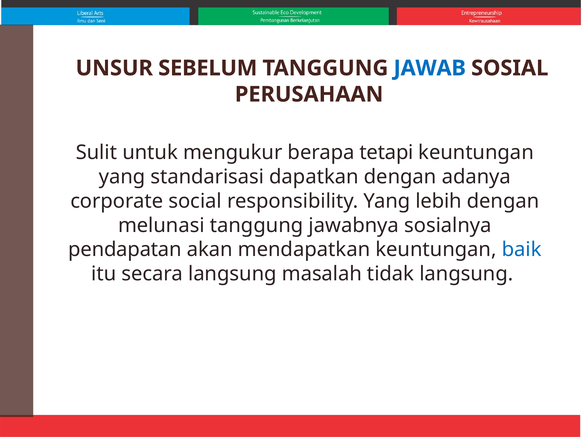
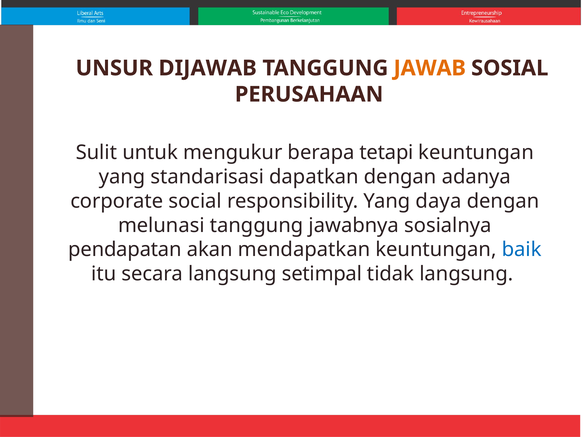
SEBELUM: SEBELUM -> DIJAWAB (208, 68)
JAWAB colour: blue -> orange (430, 68)
lebih: lebih -> daya (439, 201)
masalah: masalah -> setimpal (322, 274)
